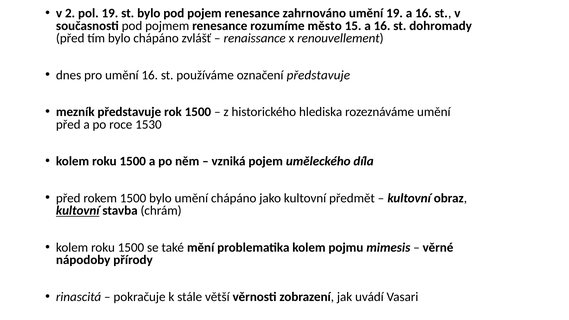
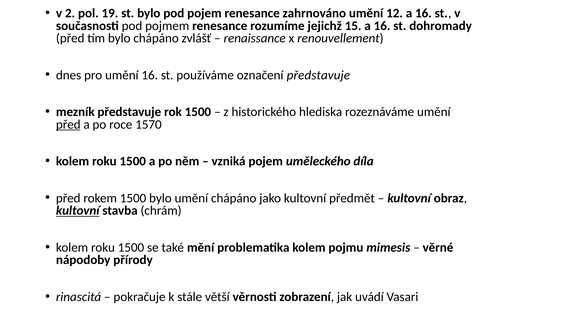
umění 19: 19 -> 12 (395, 13)
město: město -> jejichž (325, 26)
před underline: none -> present (68, 124)
1530: 1530 -> 1570 (148, 124)
